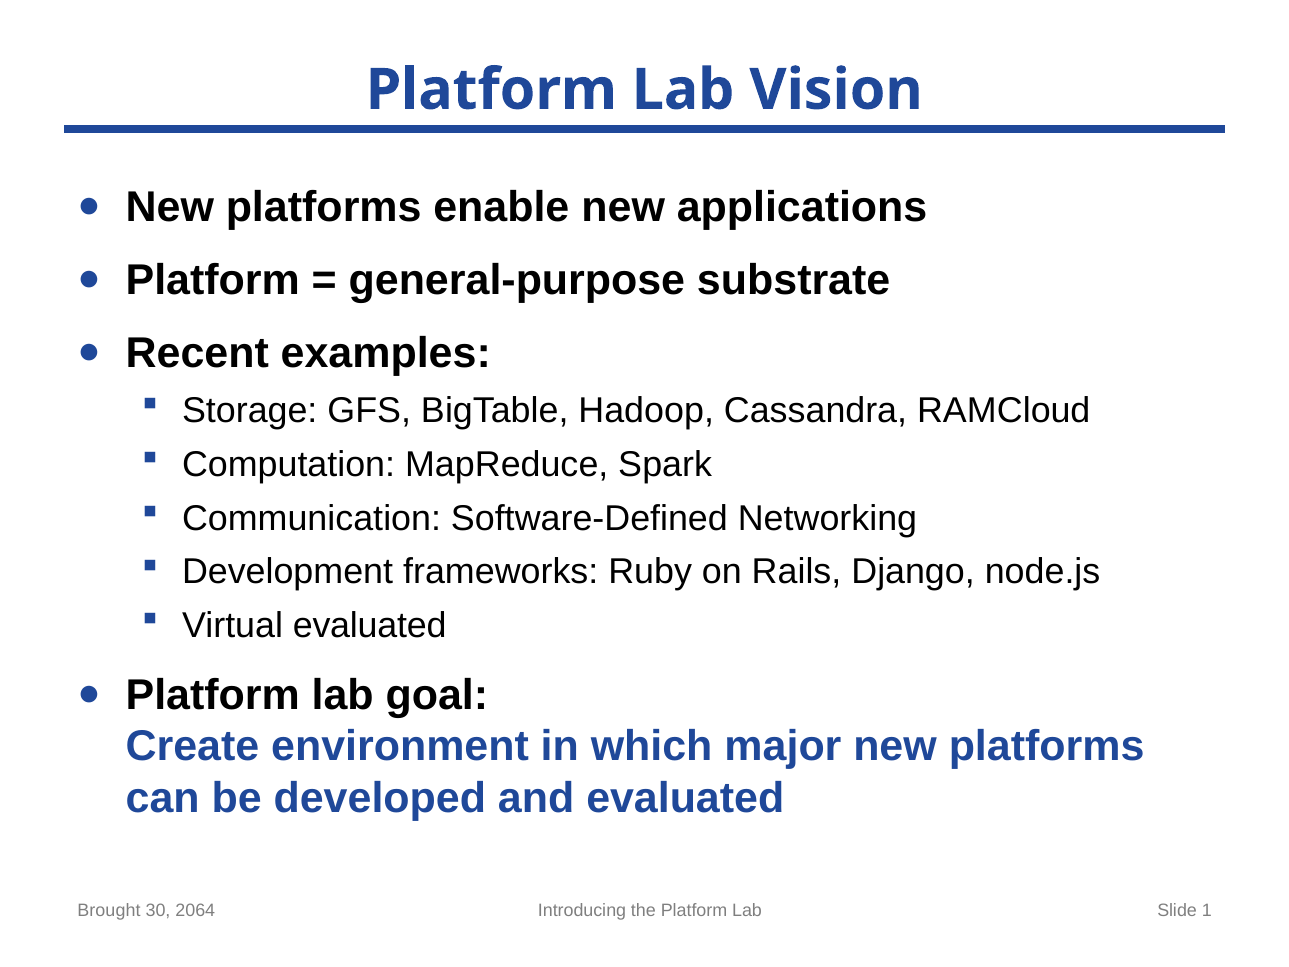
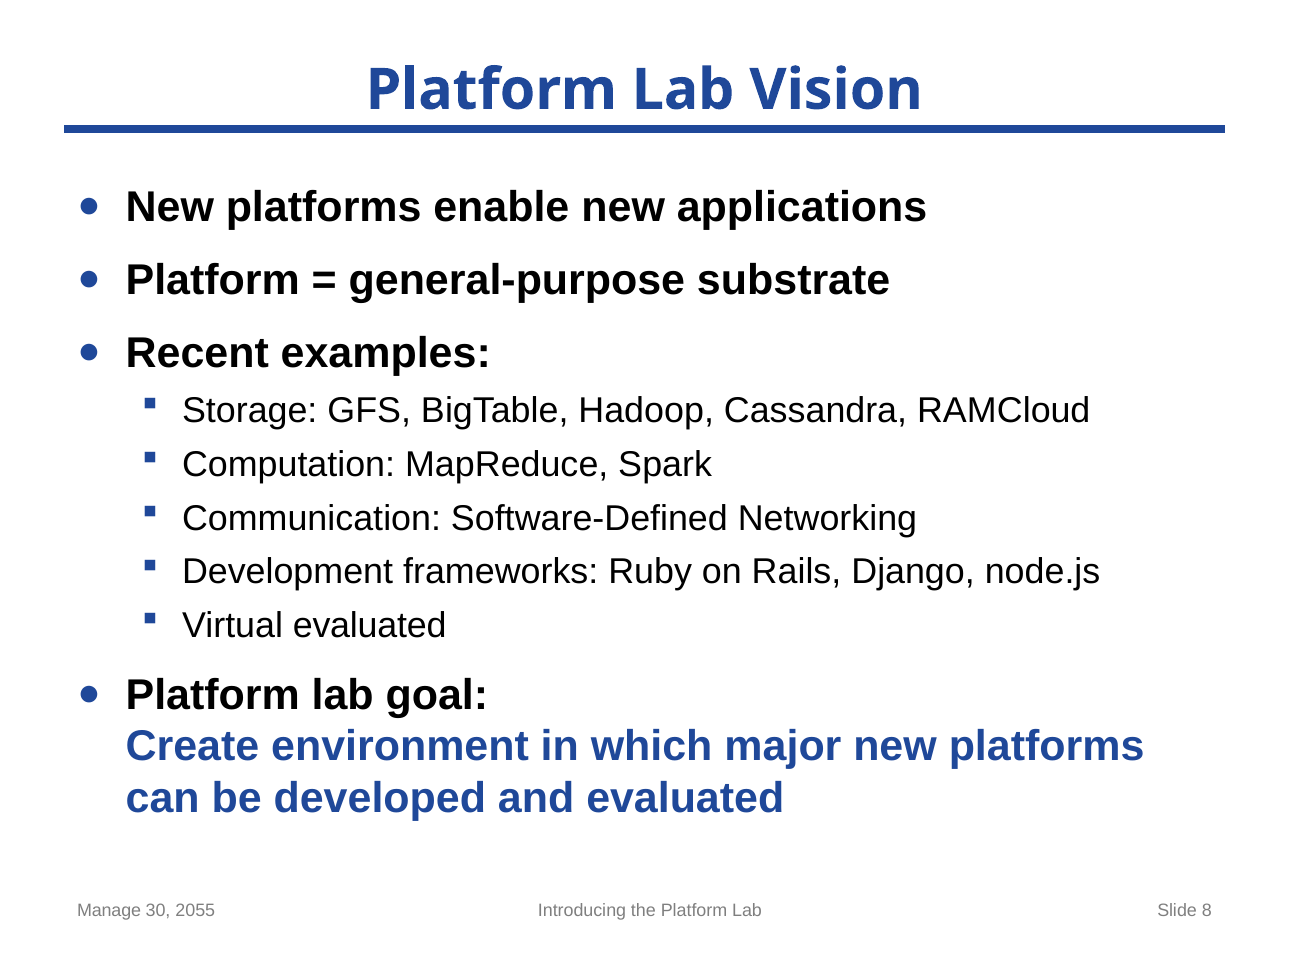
Brought: Brought -> Manage (109, 910)
2064: 2064 -> 2055 (195, 910)
1: 1 -> 8 (1207, 910)
